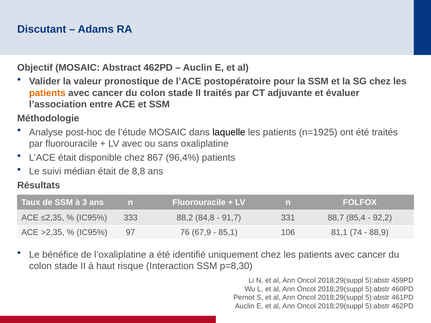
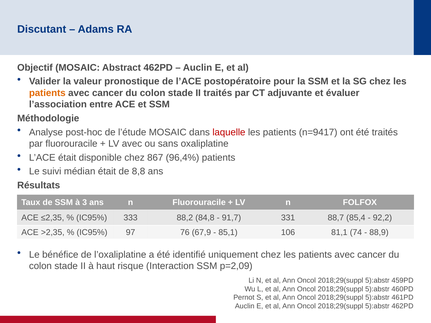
laquelle colour: black -> red (229, 132)
n=1925: n=1925 -> n=9417 (318, 132)
p=8,30: p=8,30 -> p=2,09 (236, 266)
